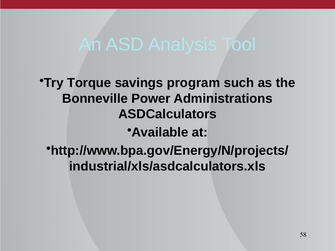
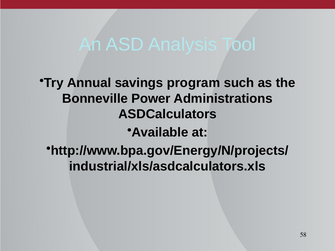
Torque: Torque -> Annual (89, 83)
